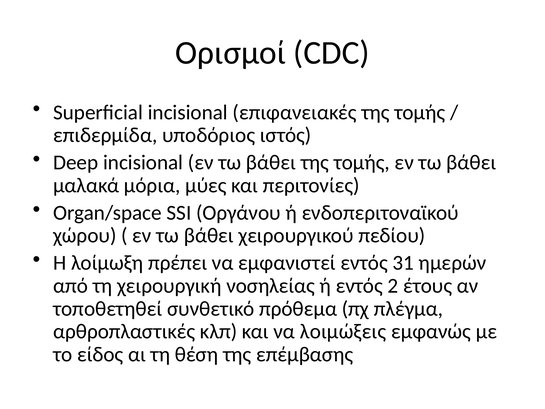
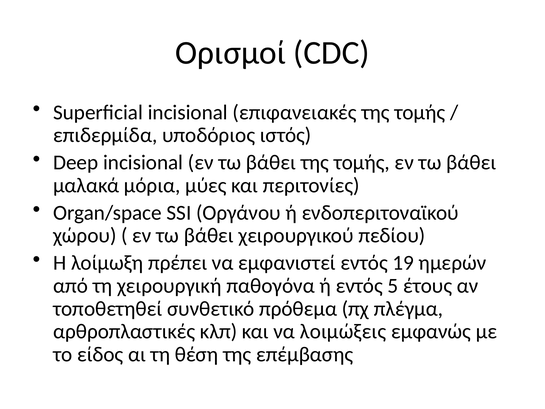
31: 31 -> 19 (403, 263)
νοσηλείας: νοσηλείας -> παθογόνα (271, 286)
2: 2 -> 5 (393, 286)
